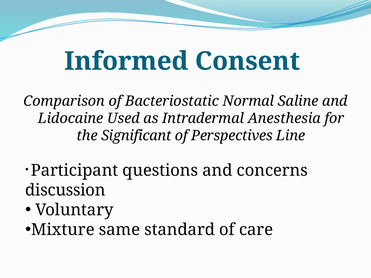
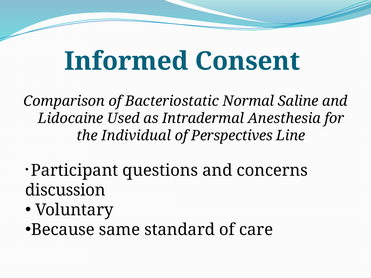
Significant: Significant -> Individual (136, 136)
Mixture: Mixture -> Because (63, 230)
